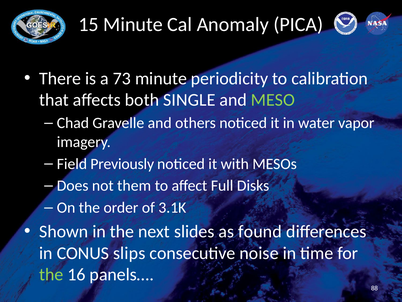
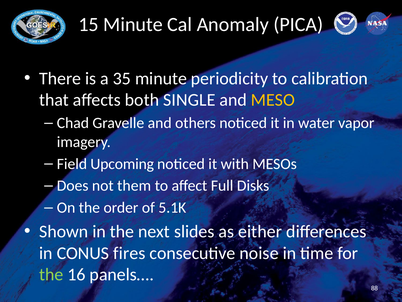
73: 73 -> 35 (122, 78)
MESO colour: light green -> yellow (273, 100)
Previously: Previously -> Upcoming (122, 164)
3.1K: 3.1K -> 5.1K (172, 207)
found: found -> either (260, 231)
slips: slips -> fires (129, 253)
